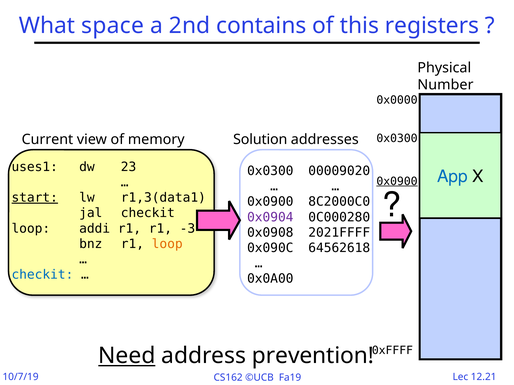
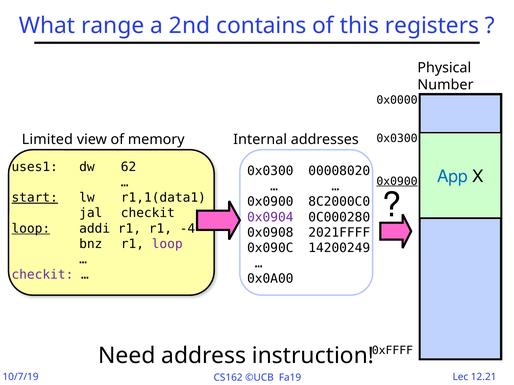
space: space -> range (113, 26)
Current: Current -> Limited (47, 140)
Solution: Solution -> Internal (260, 140)
23: 23 -> 62 (129, 167)
00009020: 00009020 -> 00008020 (339, 171)
r1,3(data1: r1,3(data1 -> r1,1(data1 (163, 198)
loop underline: none -> present (31, 229)
-3: -3 -> -4 (187, 229)
loop colour: orange -> purple (167, 244)
64562618: 64562618 -> 14200249 (339, 248)
checkit colour: blue -> purple (42, 275)
Need underline: present -> none (127, 356)
prevention: prevention -> instruction (313, 356)
